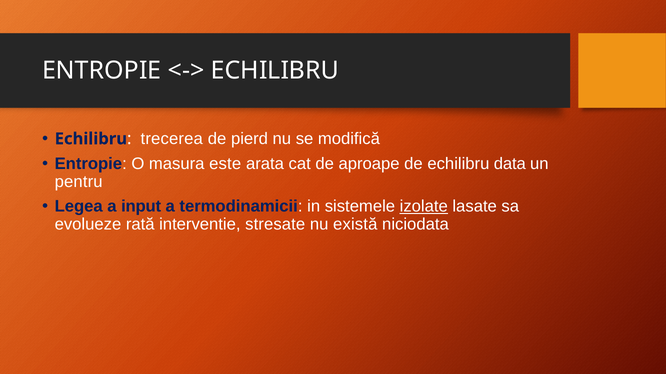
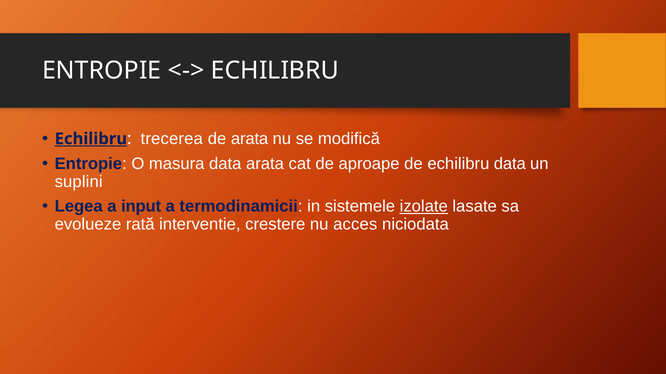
Echilibru underline: none -> present (91, 139)
de pierd: pierd -> arata (250, 139)
masura este: este -> data (225, 164)
pentru: pentru -> suplini (79, 182)
stresate: stresate -> crestere (275, 225)
există: există -> acces (355, 225)
